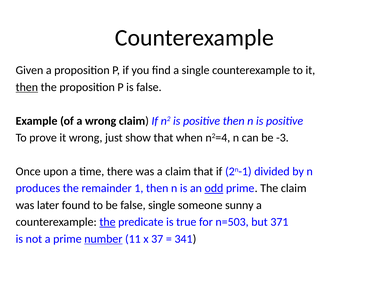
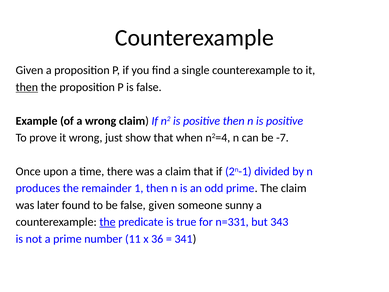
-3: -3 -> -7 (282, 138)
odd underline: present -> none (214, 188)
false single: single -> given (162, 205)
n=503: n=503 -> n=331 (232, 222)
371: 371 -> 343 (279, 222)
number underline: present -> none (103, 239)
37: 37 -> 36 (157, 239)
